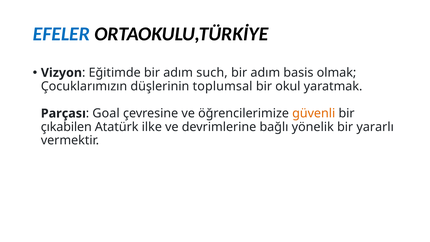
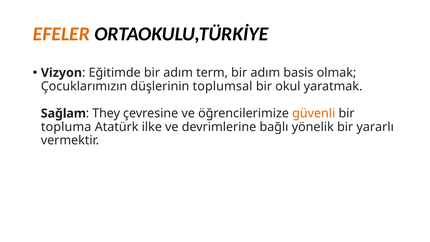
EFELER colour: blue -> orange (61, 34)
such: such -> term (212, 73)
Parçası: Parçası -> Sağlam (63, 113)
Goal: Goal -> They (106, 113)
çıkabilen: çıkabilen -> topluma (66, 127)
